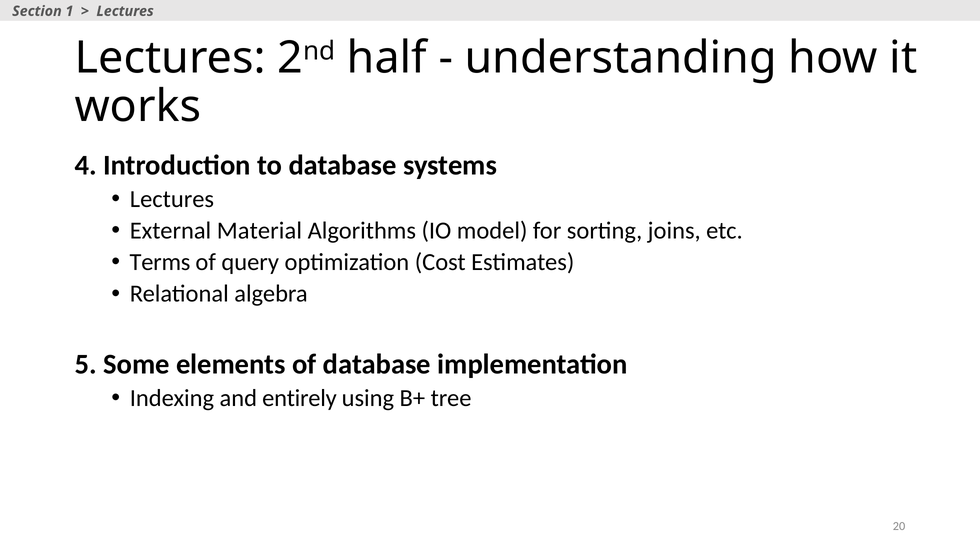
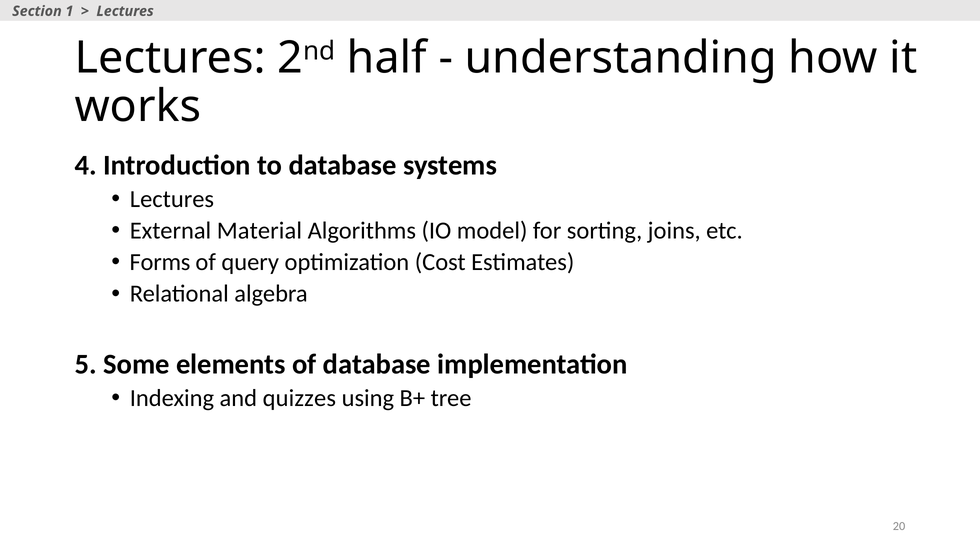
Terms: Terms -> Forms (160, 262)
entirely: entirely -> quizzes (299, 398)
